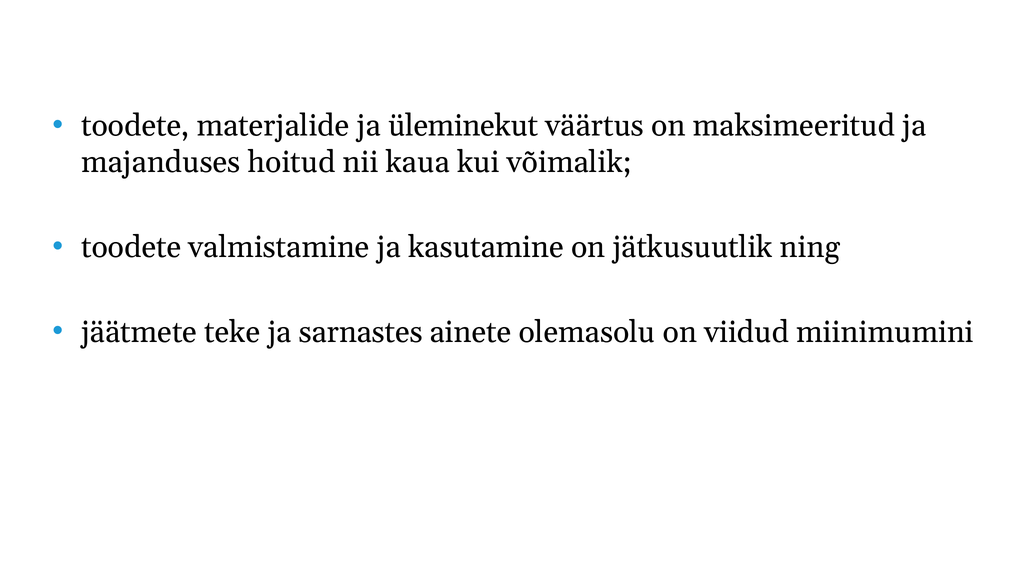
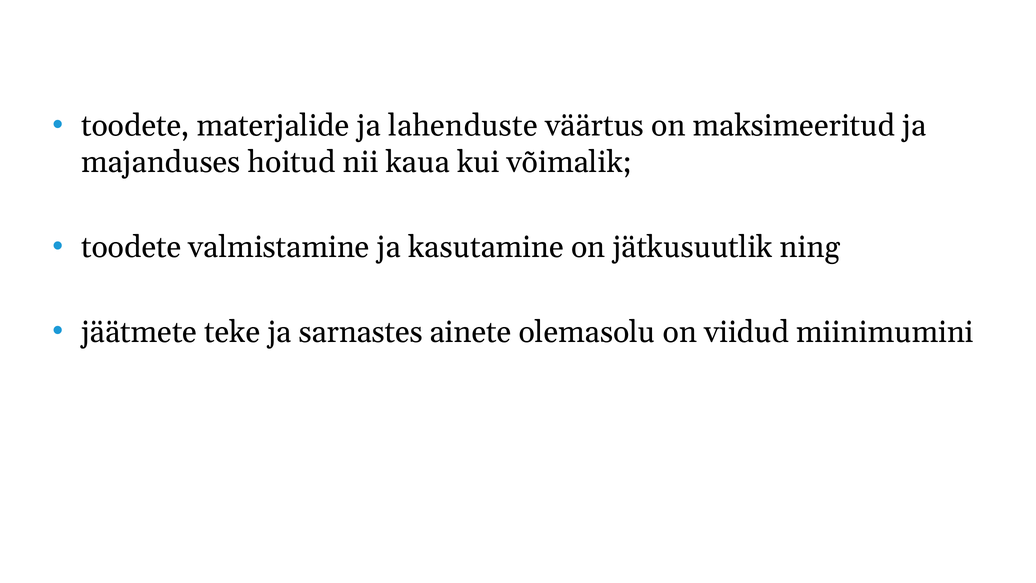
üleminekut: üleminekut -> lahenduste (463, 126)
